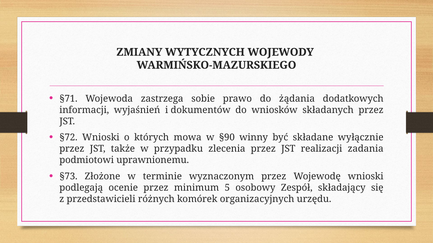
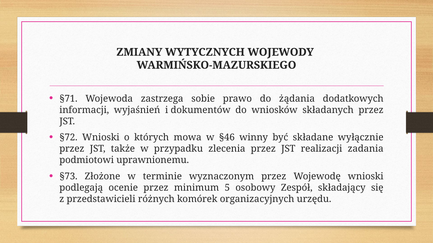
§90: §90 -> §46 (227, 138)
